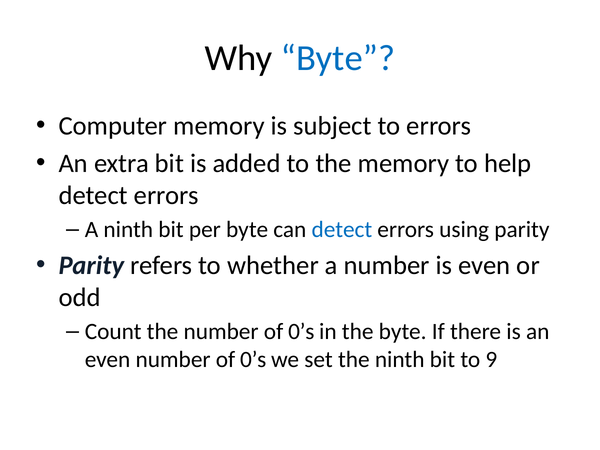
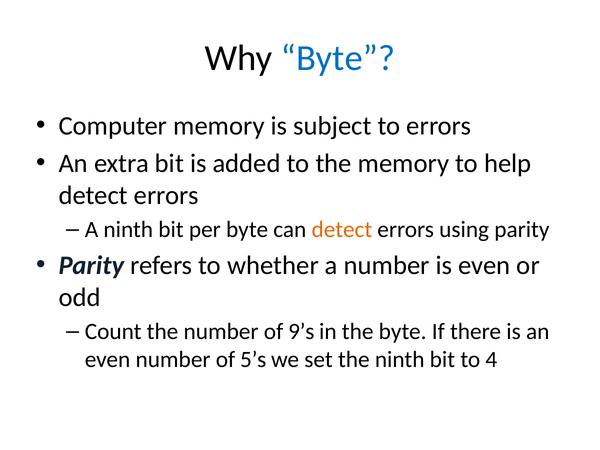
detect colour: blue -> orange (342, 230)
the number of 0’s: 0’s -> 9’s (301, 332)
even number of 0’s: 0’s -> 5’s (253, 360)
9: 9 -> 4 (491, 360)
